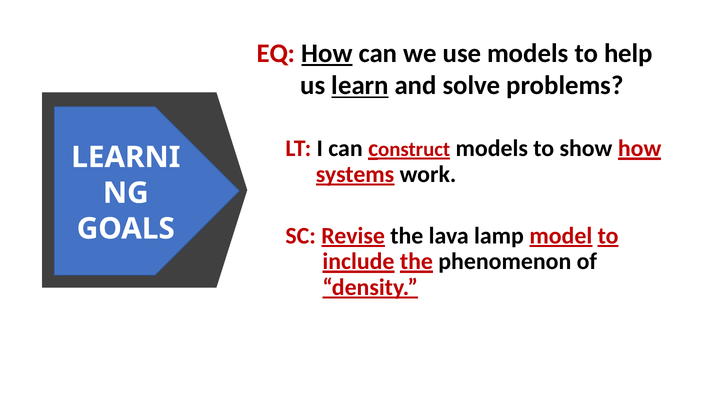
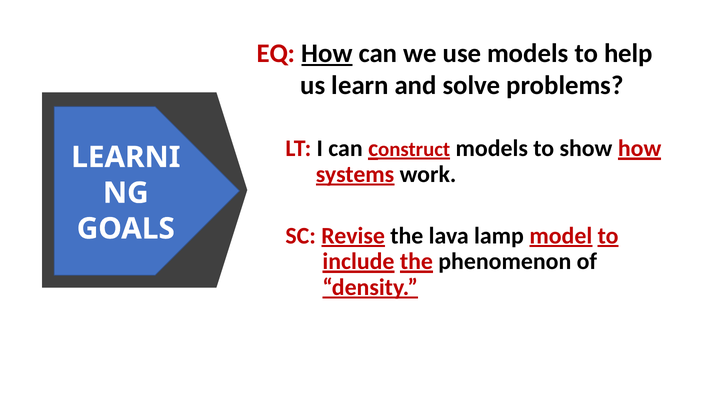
learn underline: present -> none (360, 86)
